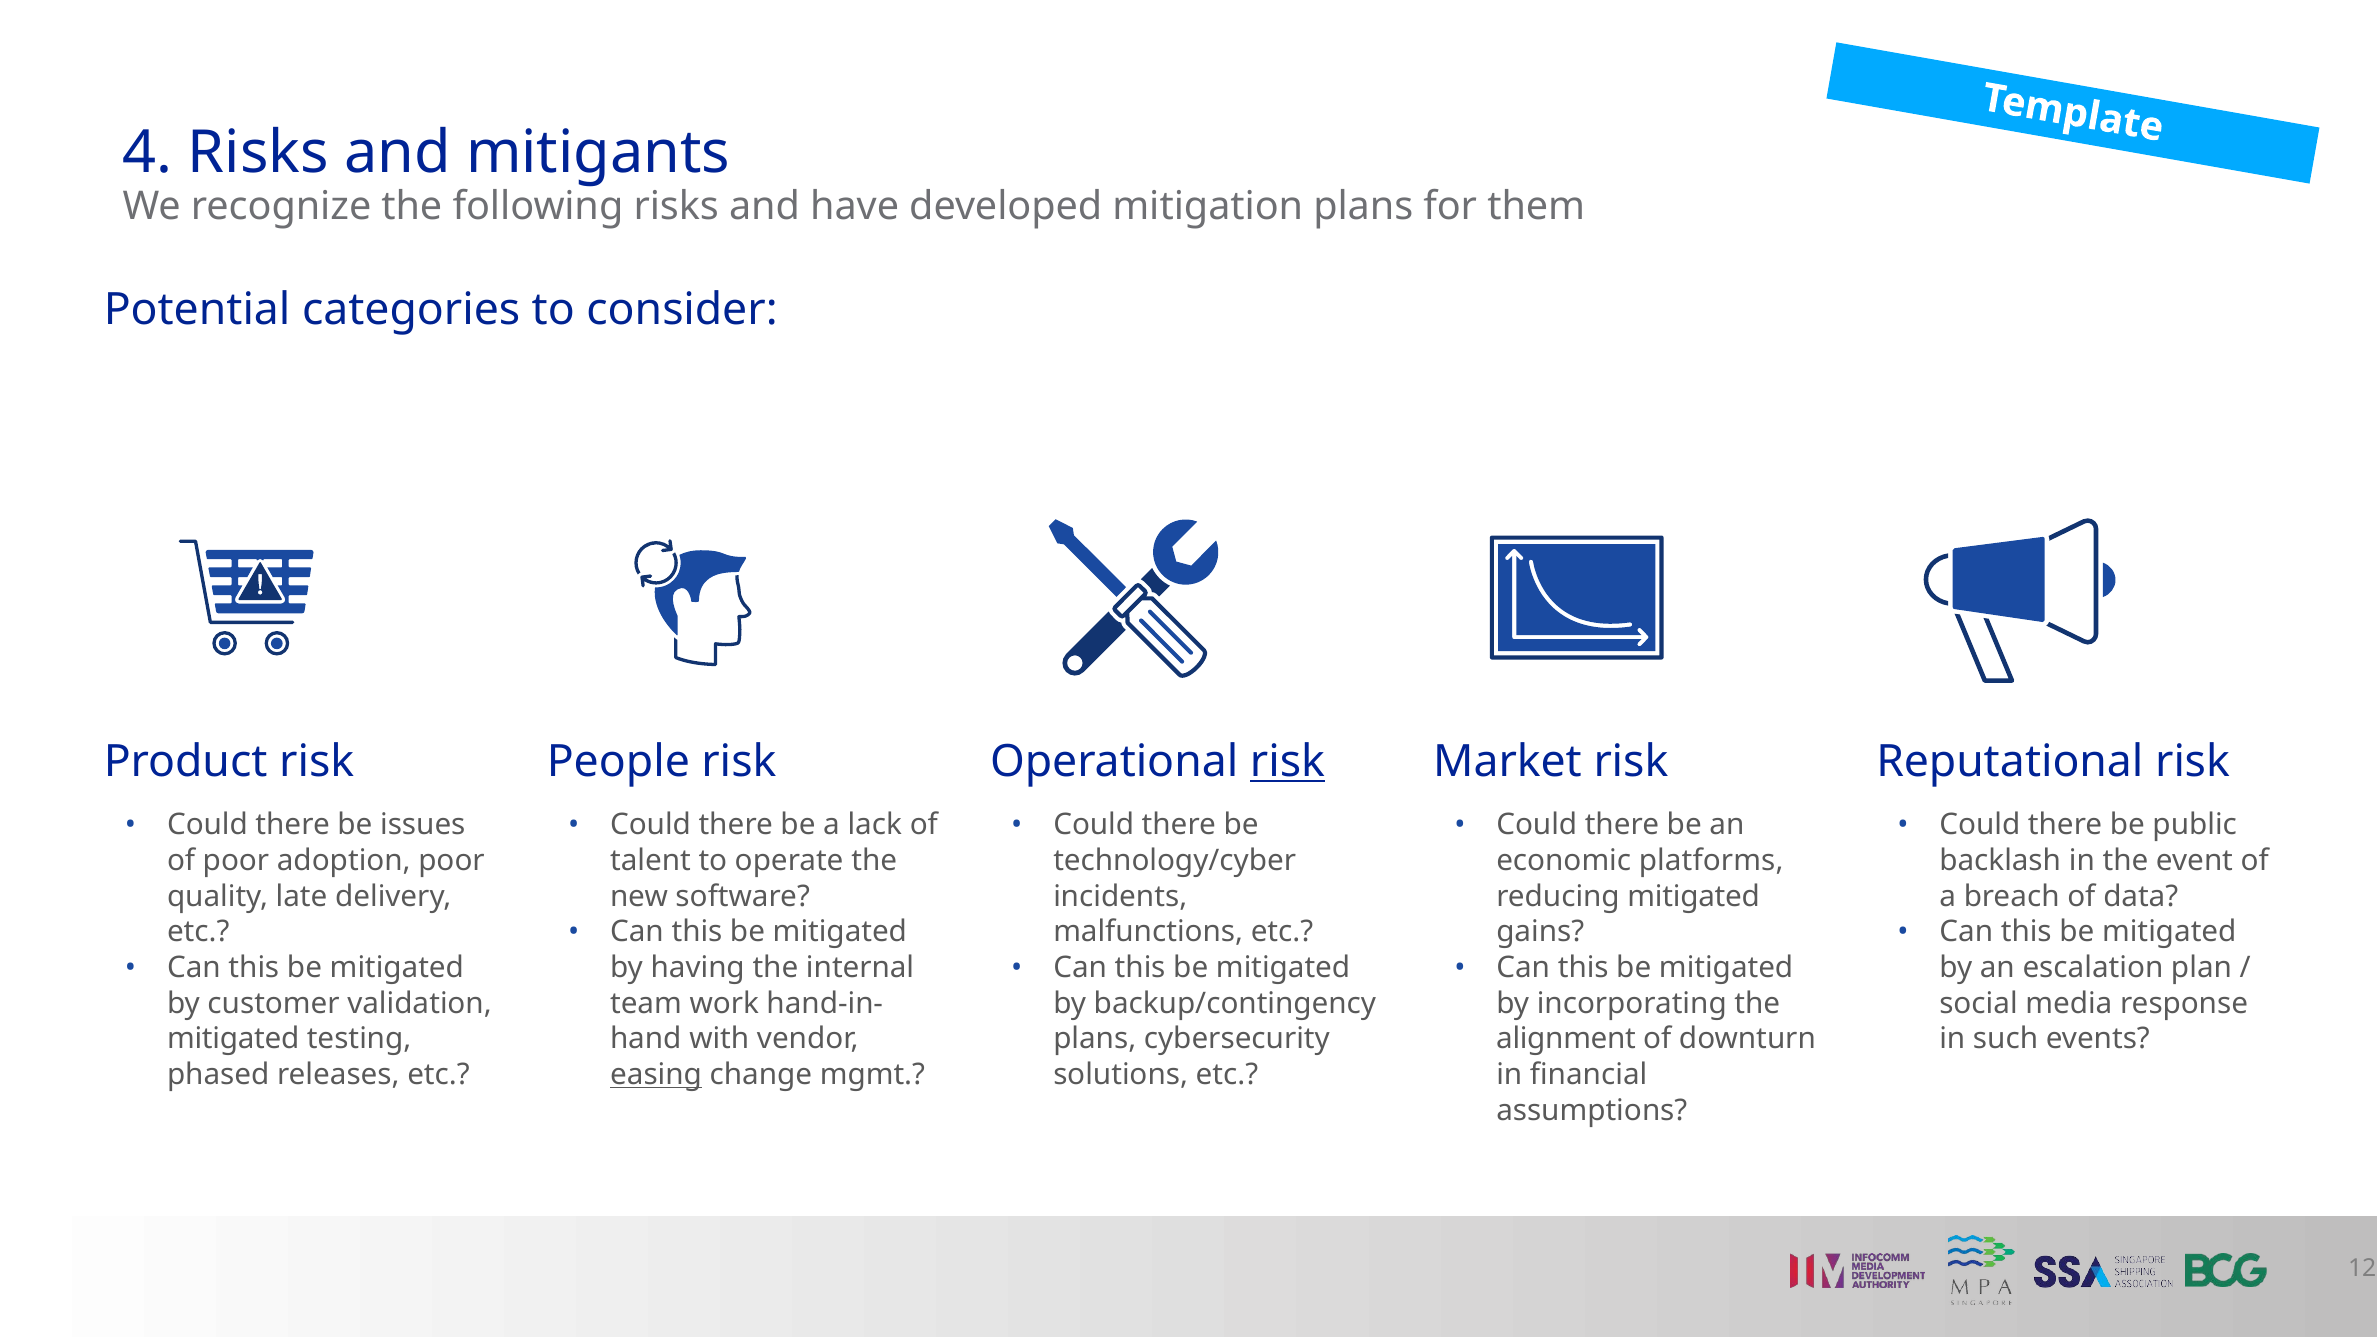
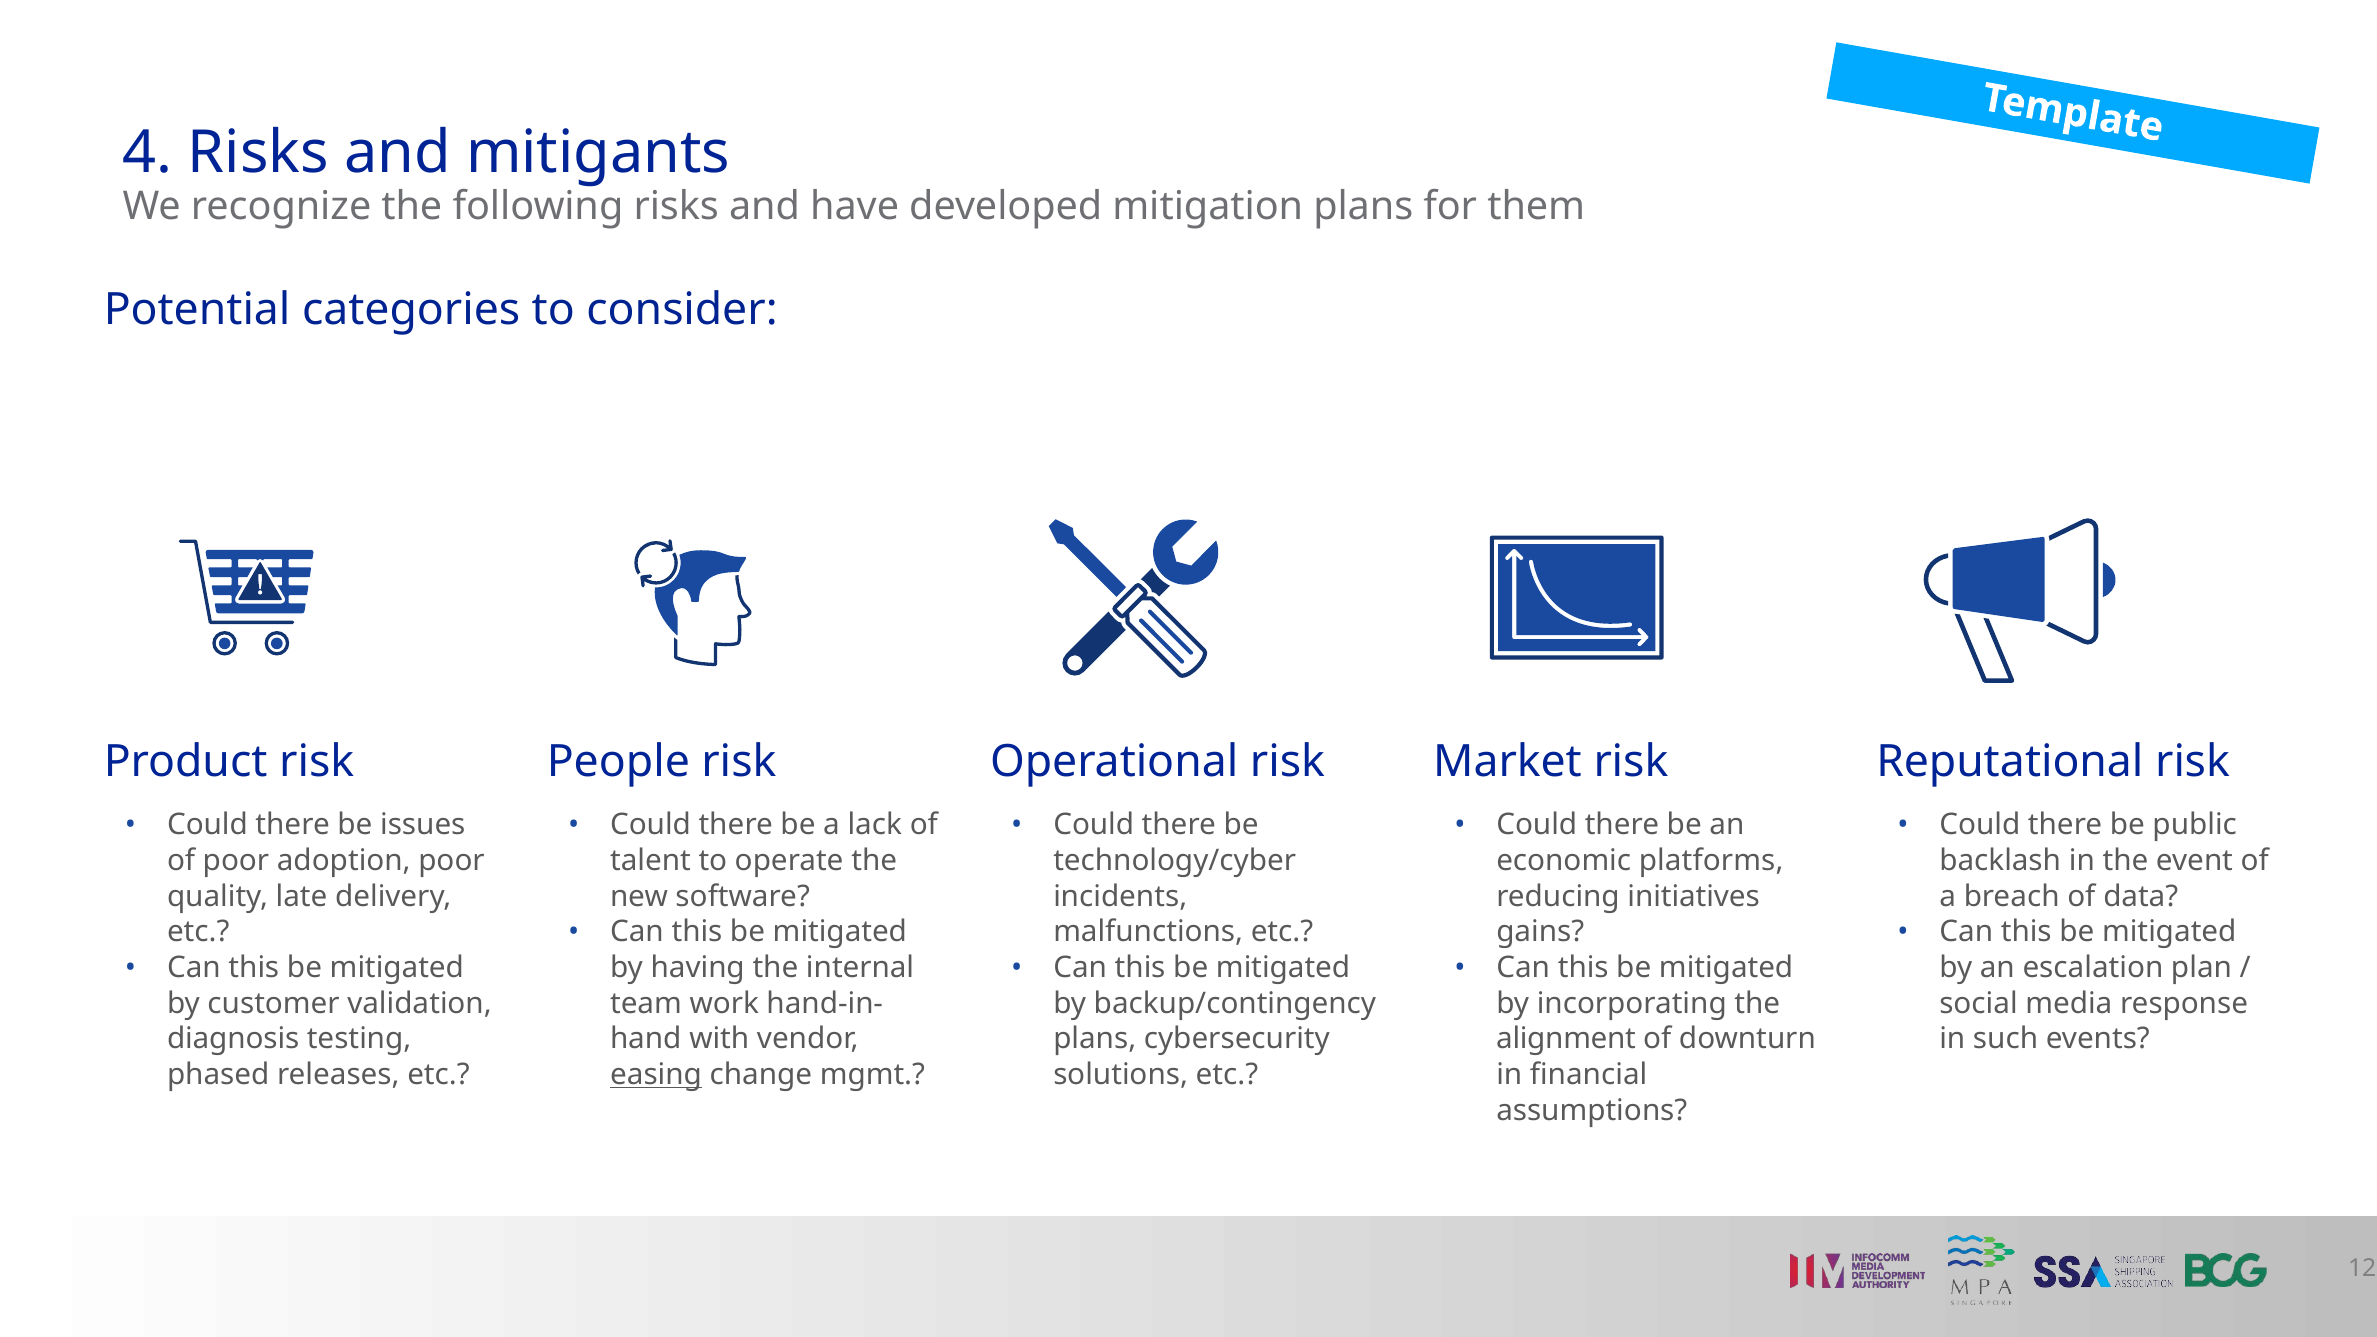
risk underline: present -> none (1287, 762)
reducing mitigated: mitigated -> initiatives (1694, 896)
mitigated: mitigated -> diagnosis (233, 1039)
